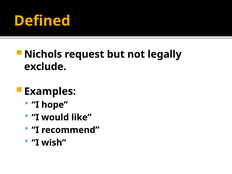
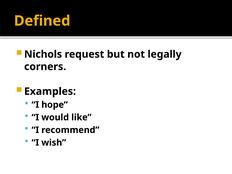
exclude: exclude -> corners (45, 67)
